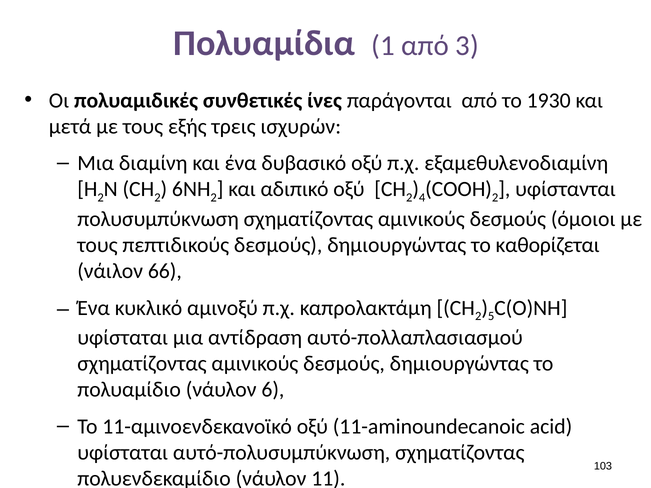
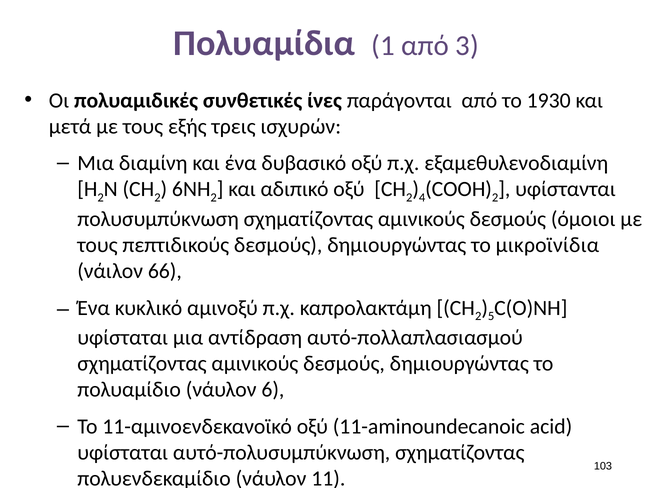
καθορίζεται: καθορίζεται -> μικροϊνίδια (547, 245)
